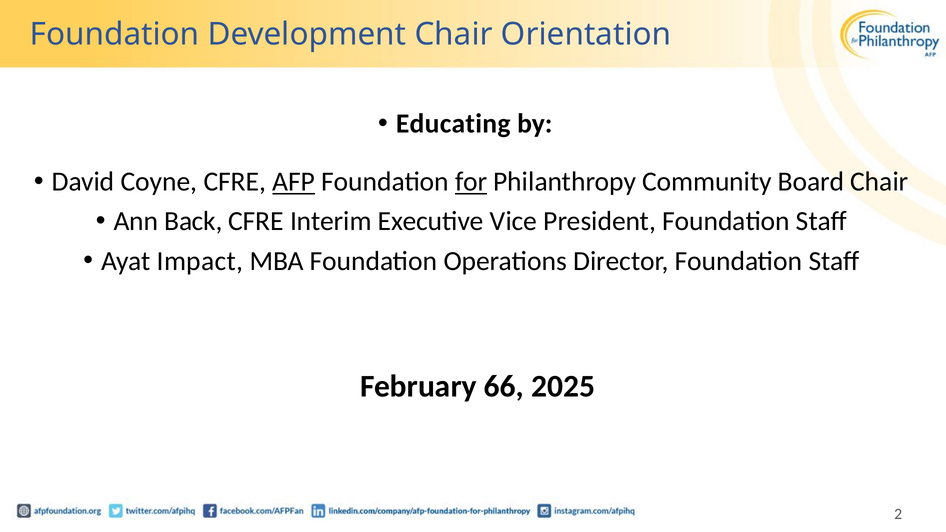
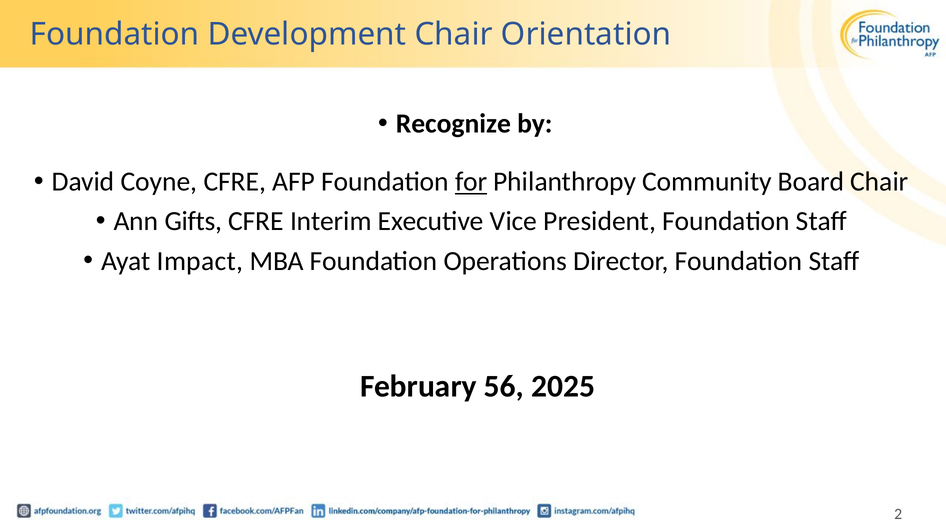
Educating: Educating -> Recognize (453, 124)
AFP underline: present -> none (294, 182)
Back: Back -> Gifts (193, 221)
66: 66 -> 56 (504, 386)
